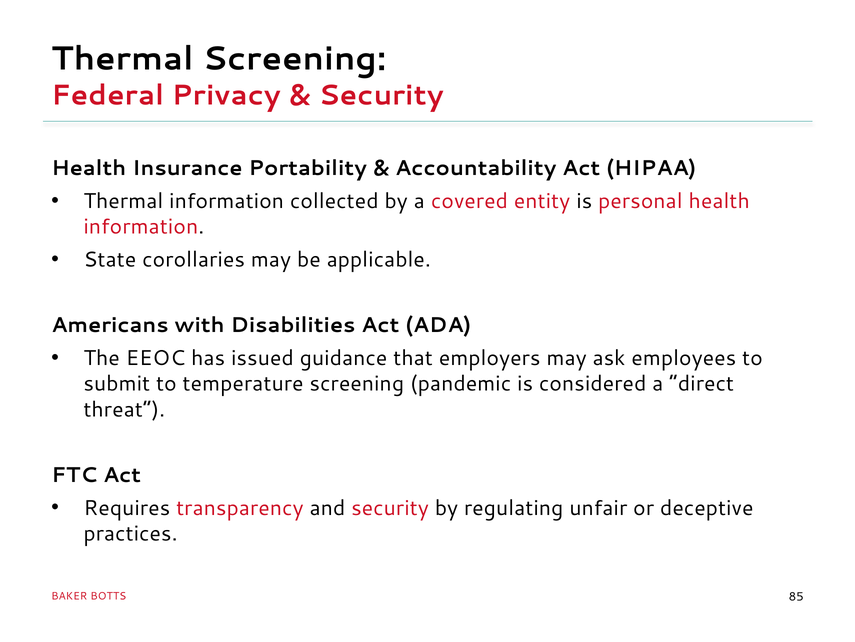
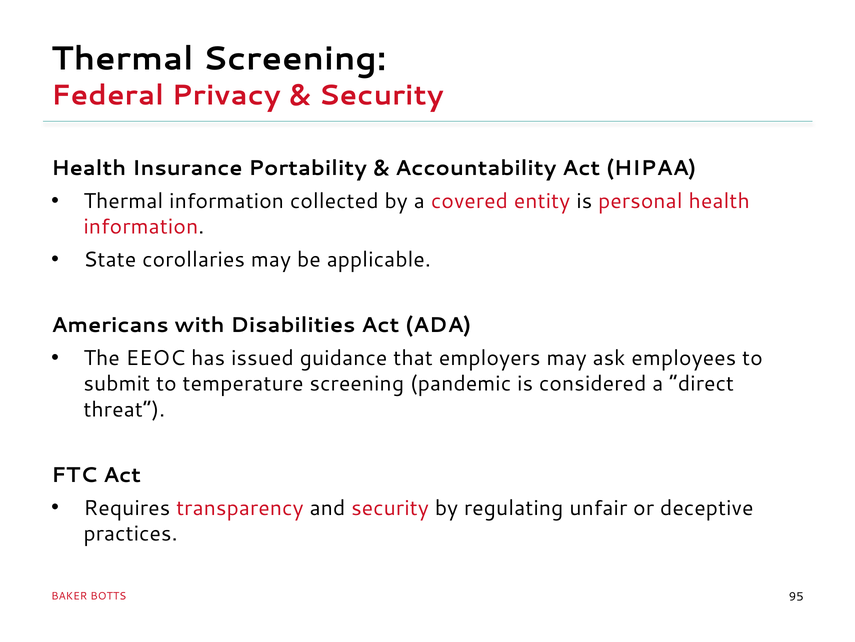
85: 85 -> 95 (796, 596)
